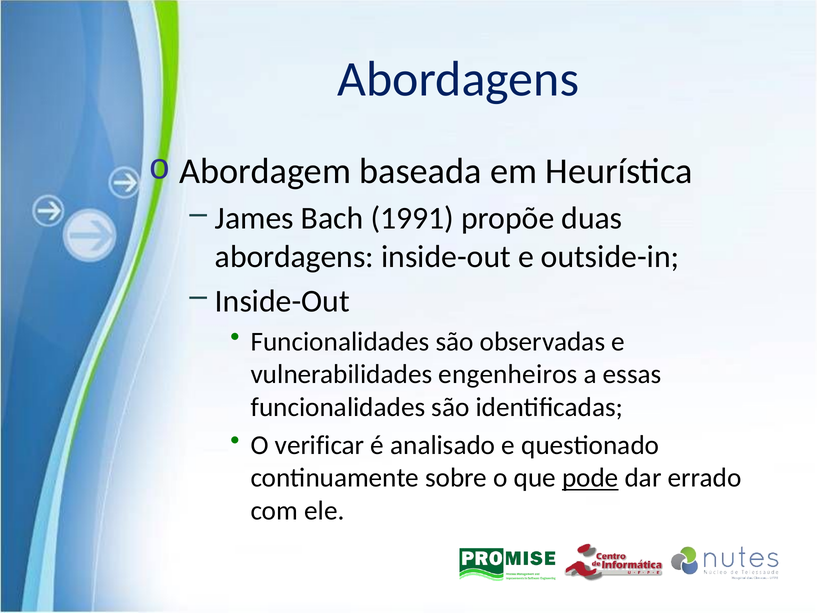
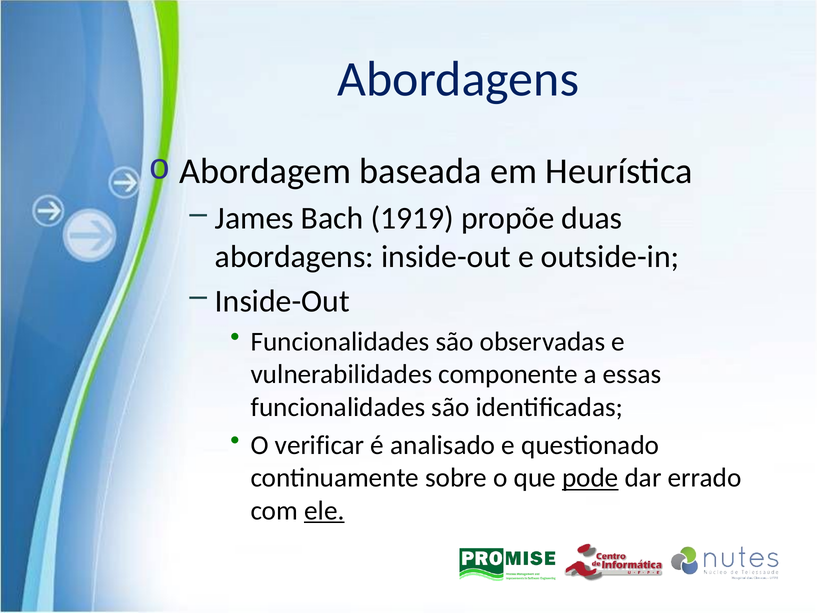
1991: 1991 -> 1919 (412, 218)
engenheiros: engenheiros -> componente (508, 374)
ele underline: none -> present (324, 510)
